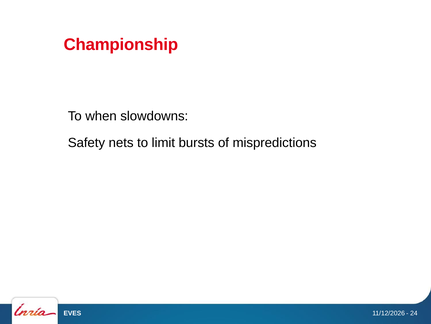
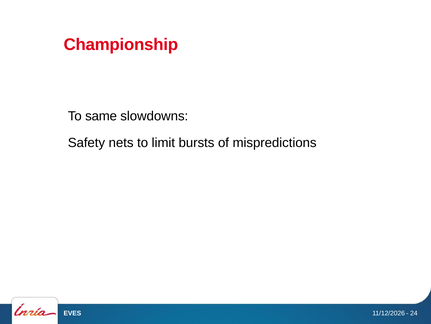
when: when -> same (101, 116)
